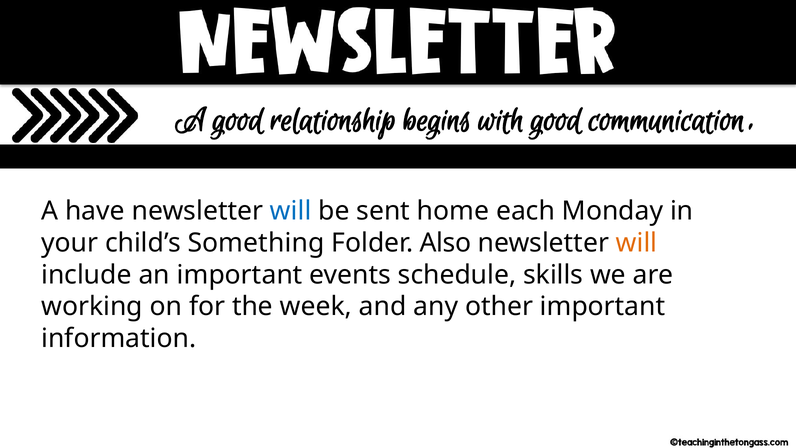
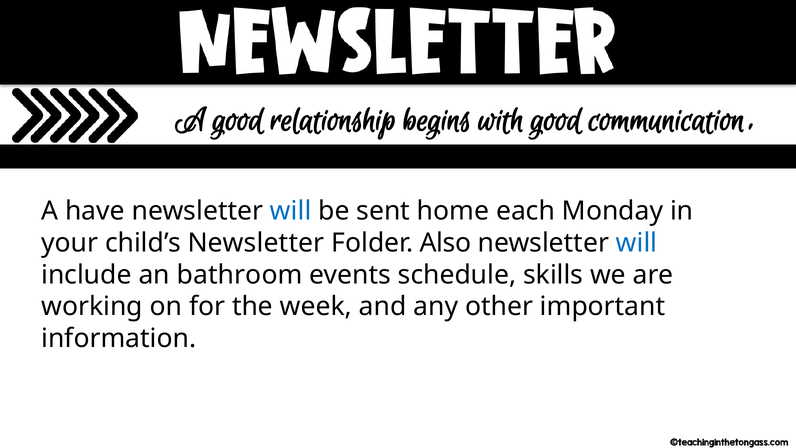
child’s Something: Something -> Newsletter (256, 243)
will colour: orange -> blue (637, 243)
an important: important -> bathroom (240, 275)
